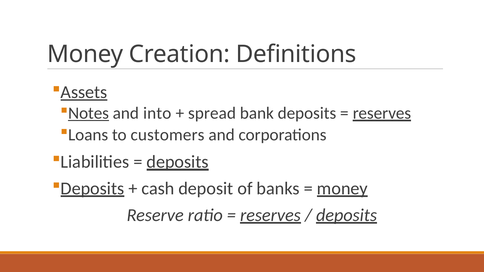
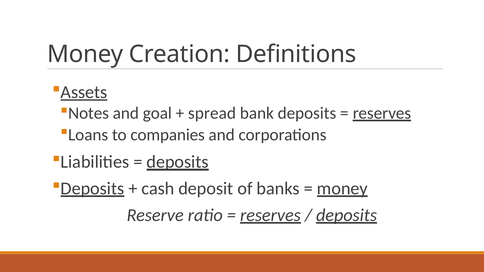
Notes underline: present -> none (89, 113)
into: into -> goal (157, 113)
customers: customers -> companies (168, 135)
